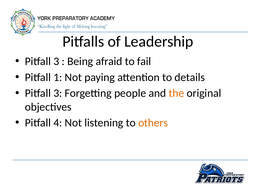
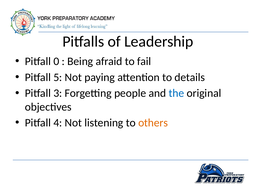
3: 3 -> 0 (56, 61)
1: 1 -> 5 (58, 77)
the colour: orange -> blue (176, 93)
